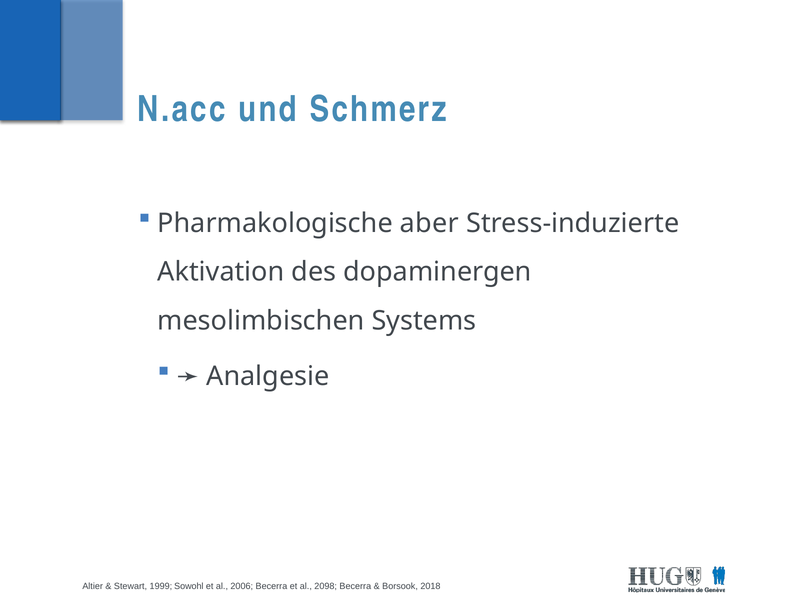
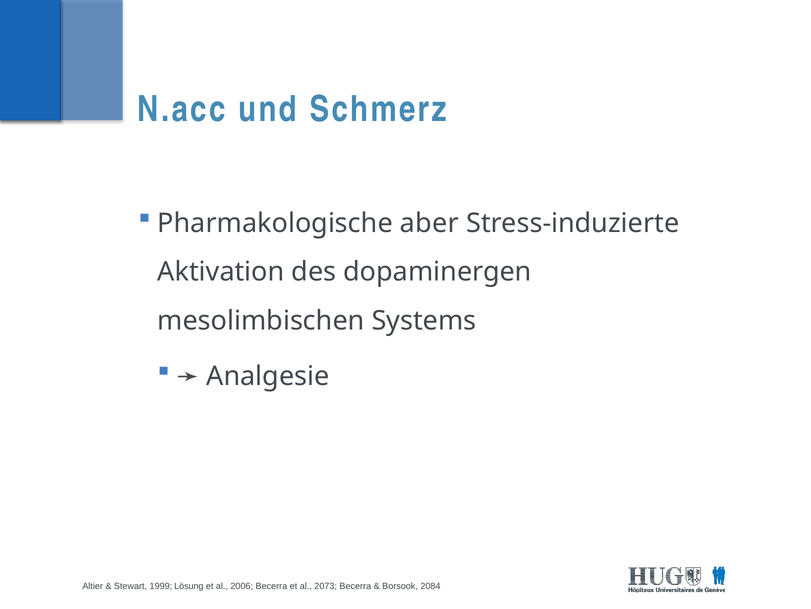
Sowohl: Sowohl -> Lösung (189, 585)
2098: 2098 -> 2073 (326, 585)
2018: 2018 -> 2084 (430, 585)
